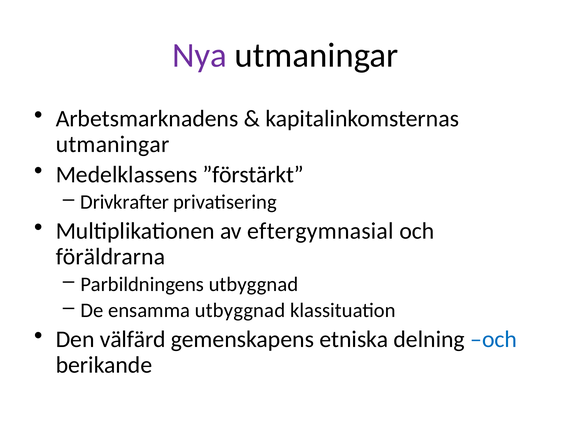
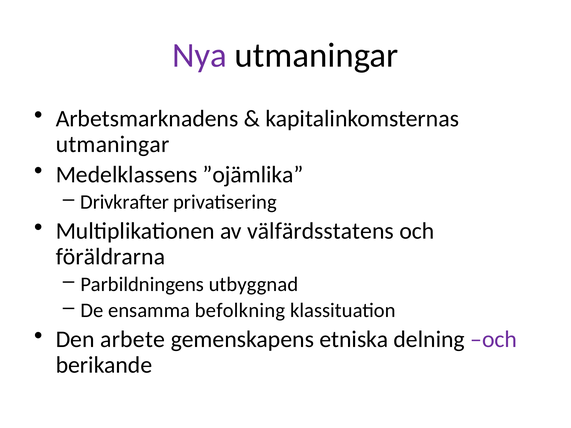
”förstärkt: ”förstärkt -> ”ojämlika (253, 175)
eftergymnasial: eftergymnasial -> välfärdsstatens (321, 231)
ensamma utbyggnad: utbyggnad -> befolkning (240, 311)
välfärd: välfärd -> arbete (133, 340)
och colour: blue -> purple (494, 340)
